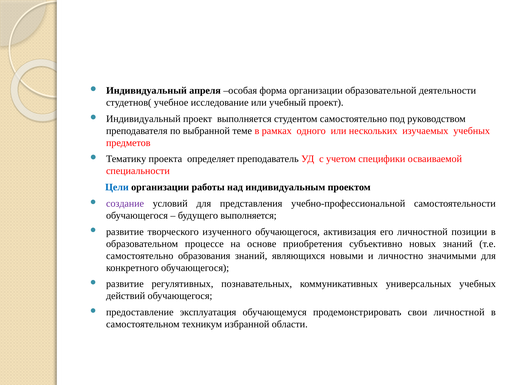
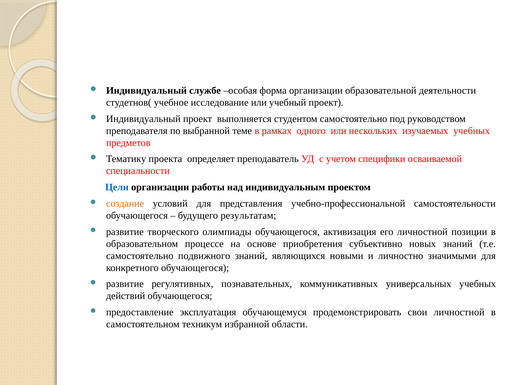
апреля: апреля -> службе (205, 90)
создание colour: purple -> orange (125, 203)
будущего выполняется: выполняется -> результатам (248, 215)
изученного: изученного -> олимпиады (227, 232)
образования: образования -> подвижного (204, 256)
